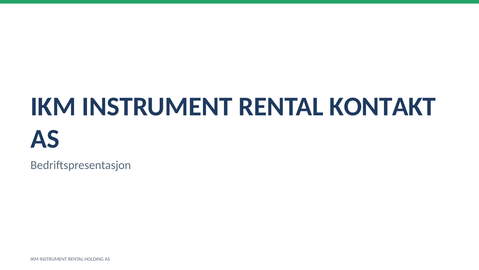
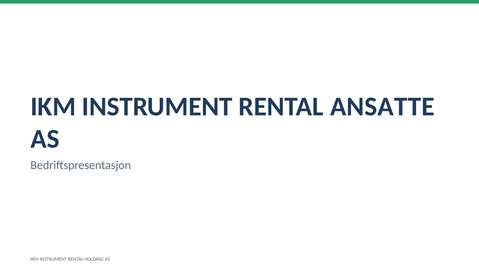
KONTAKT: KONTAKT -> ANSATTE (382, 106)
